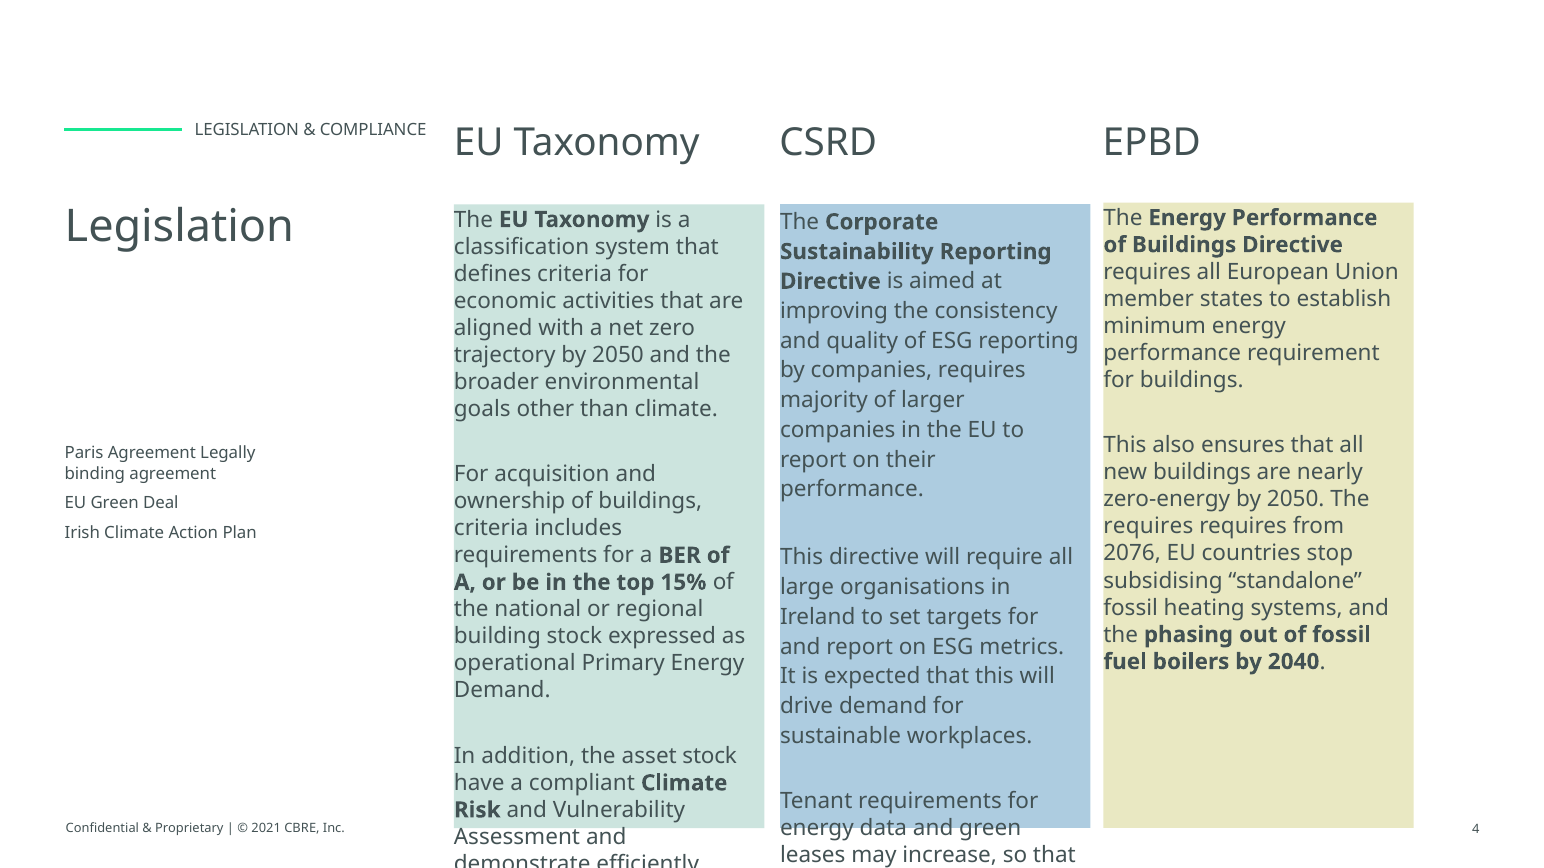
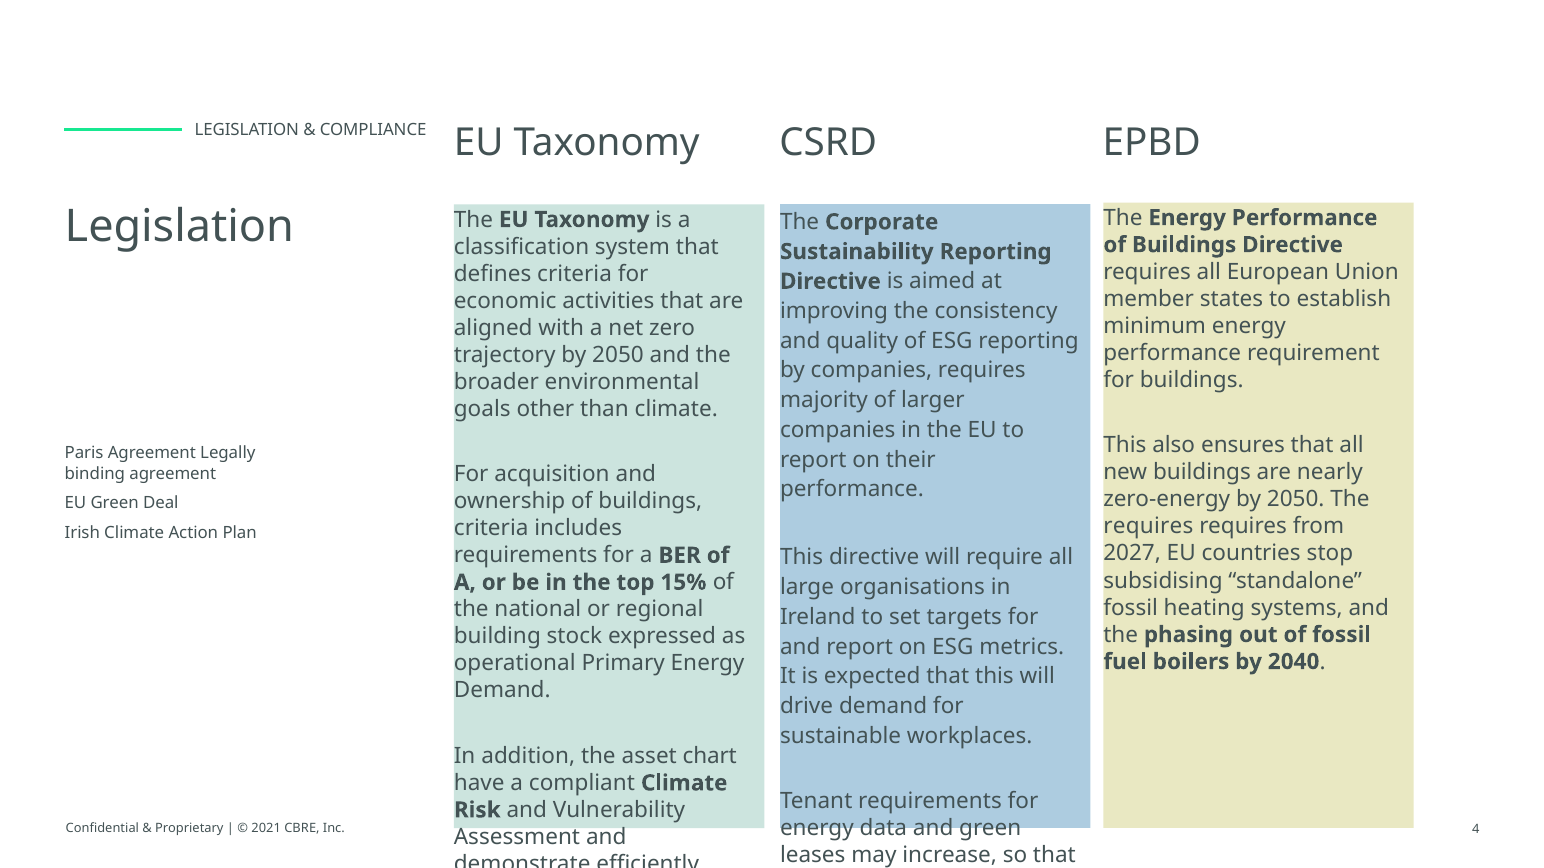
2076: 2076 -> 2027 (1132, 554)
asset stock: stock -> chart (710, 756)
